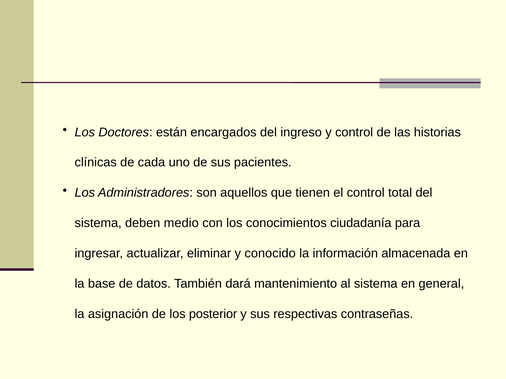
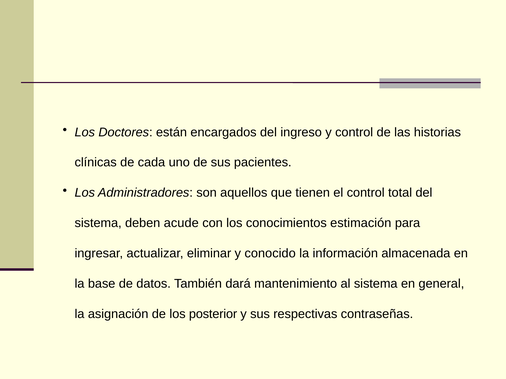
medio: medio -> acude (181, 223)
ciudadanía: ciudadanía -> estimación (361, 223)
